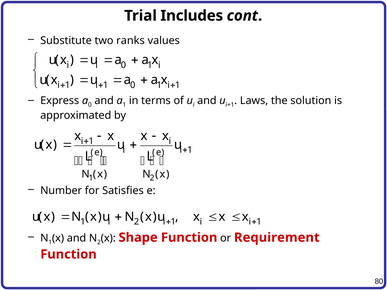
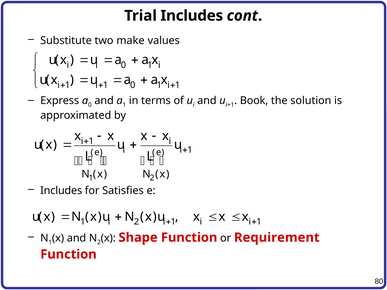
ranks: ranks -> make (130, 41)
Laws: Laws -> Book (254, 101)
Number: Number -> Includes (61, 191)
